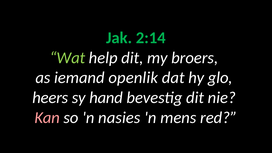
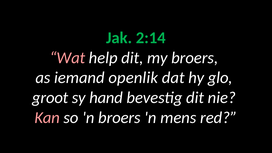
Wat colour: light green -> pink (67, 58)
heers: heers -> groot (50, 98)
n nasies: nasies -> broers (119, 118)
